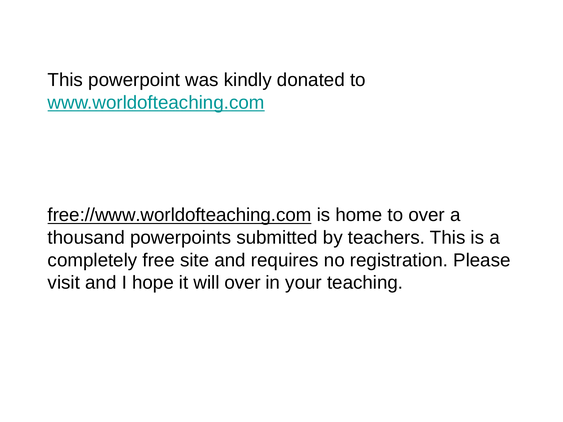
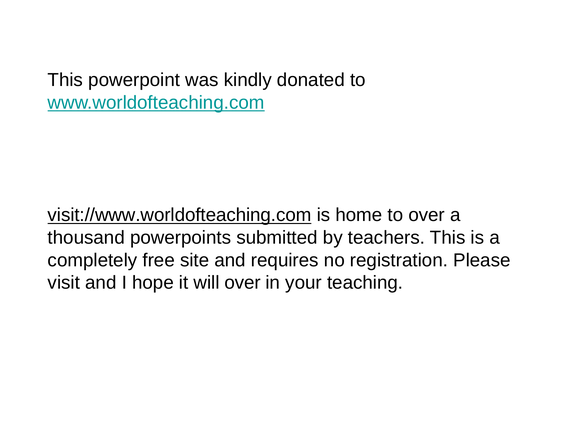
free://www.worldofteaching.com: free://www.worldofteaching.com -> visit://www.worldofteaching.com (180, 215)
